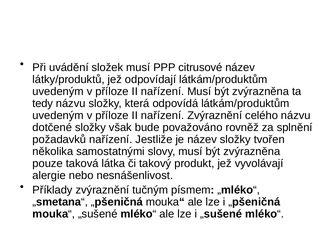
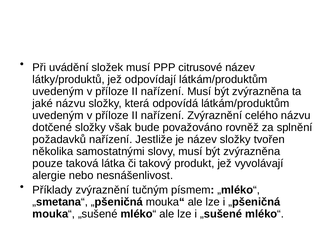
tedy: tedy -> jaké (43, 103)
